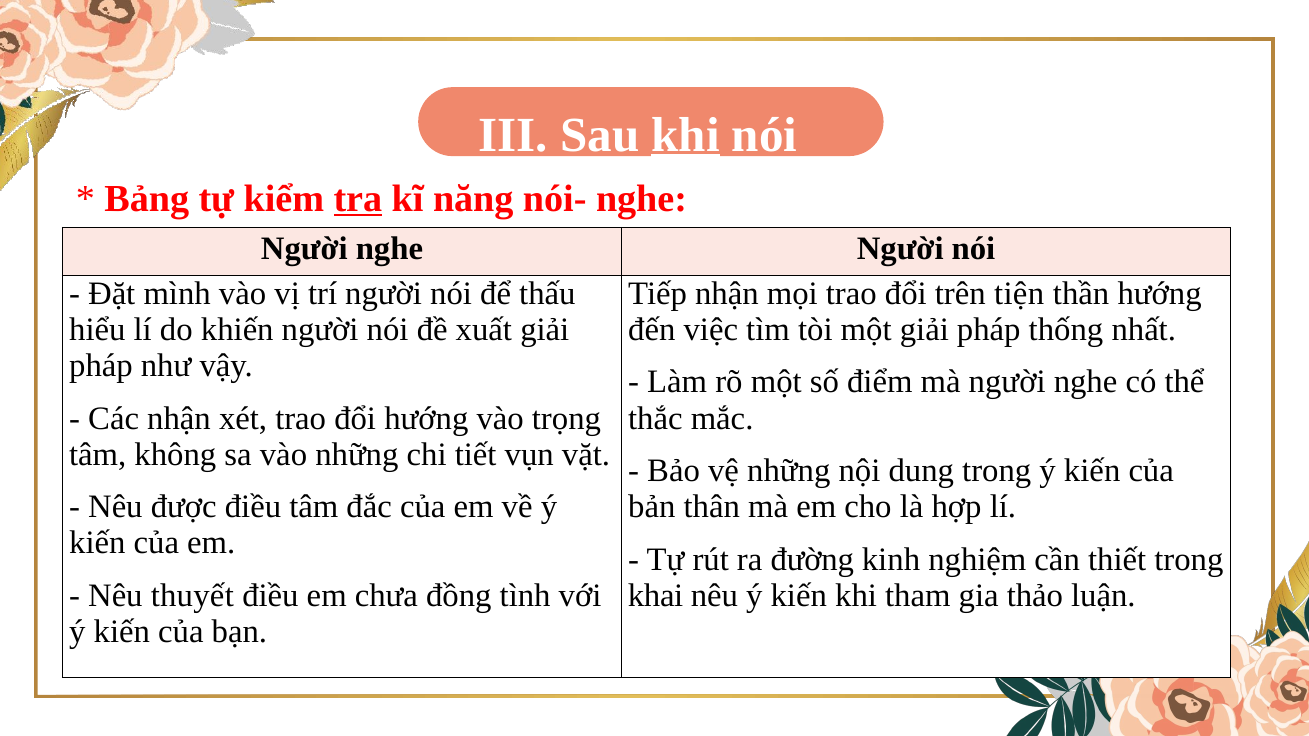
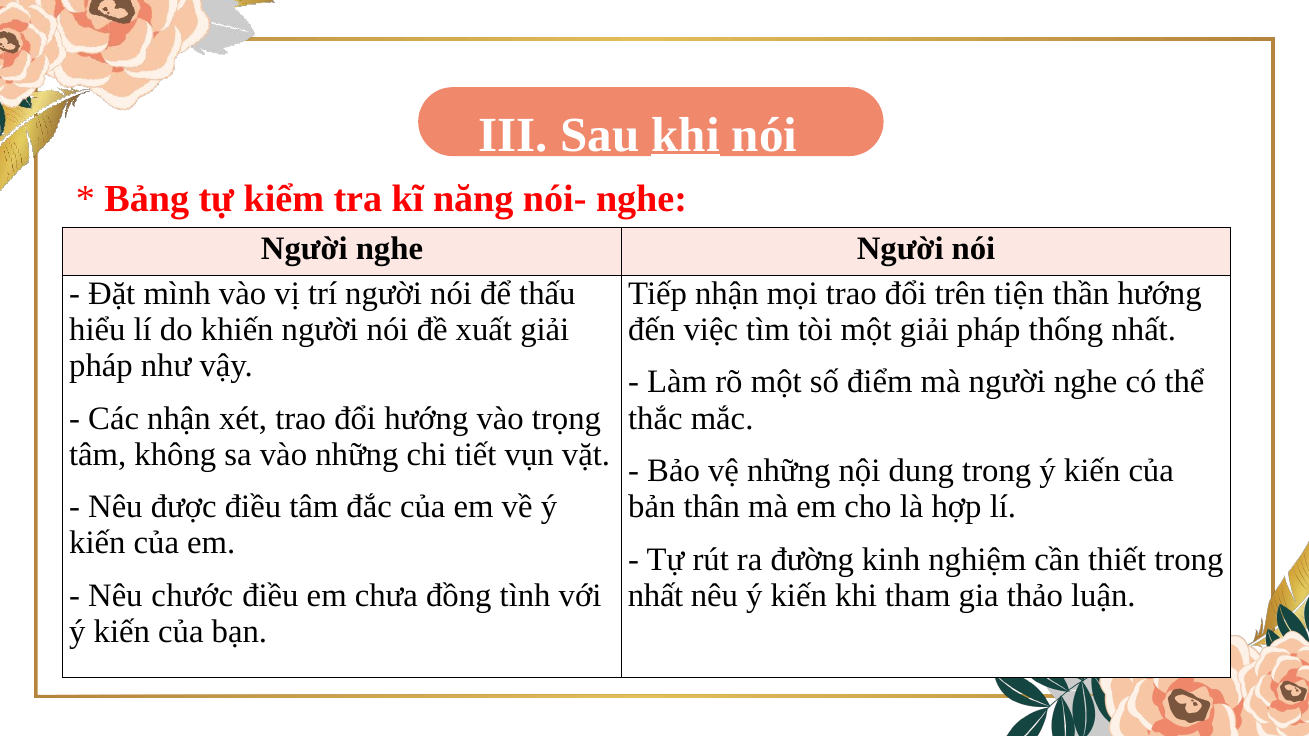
tra underline: present -> none (358, 199)
thuyết: thuyết -> chước (192, 596)
khai: khai -> nhất (656, 596)
